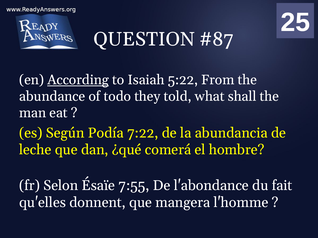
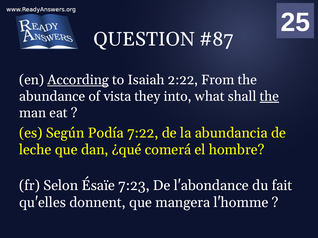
5:22: 5:22 -> 2:22 (183, 80)
todo: todo -> vista (117, 97)
told: told -> into (178, 97)
the underline: none -> present (269, 97)
7:55: 7:55 -> 7:23 (134, 186)
